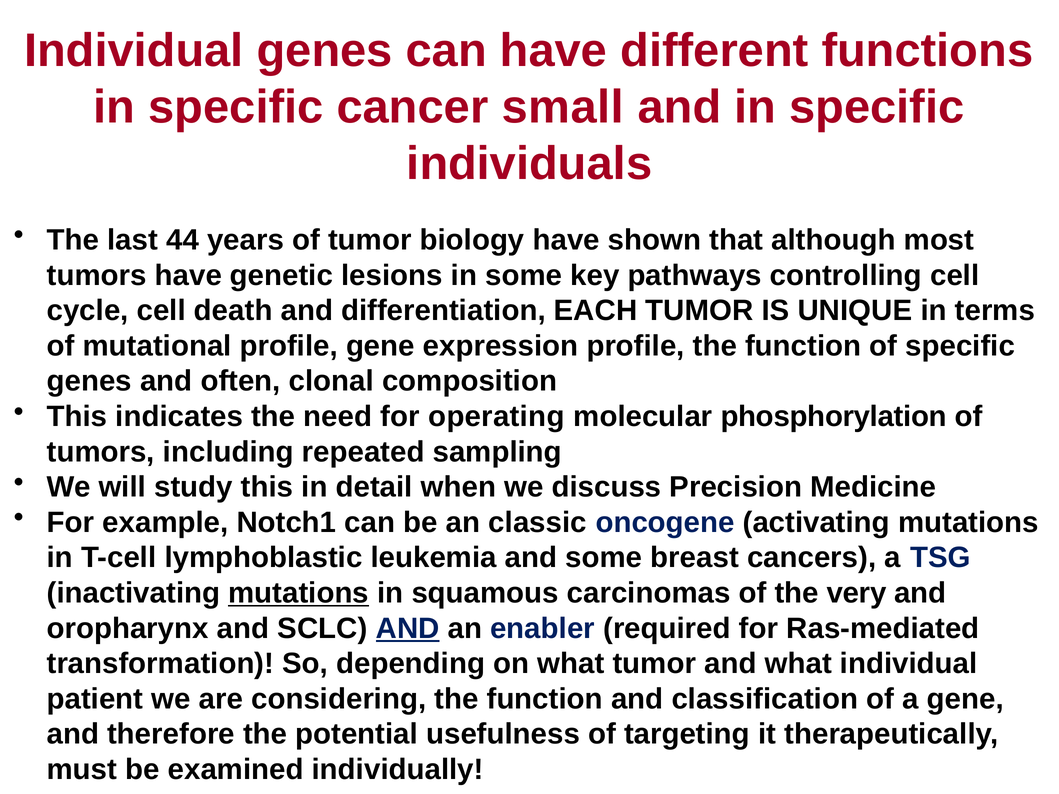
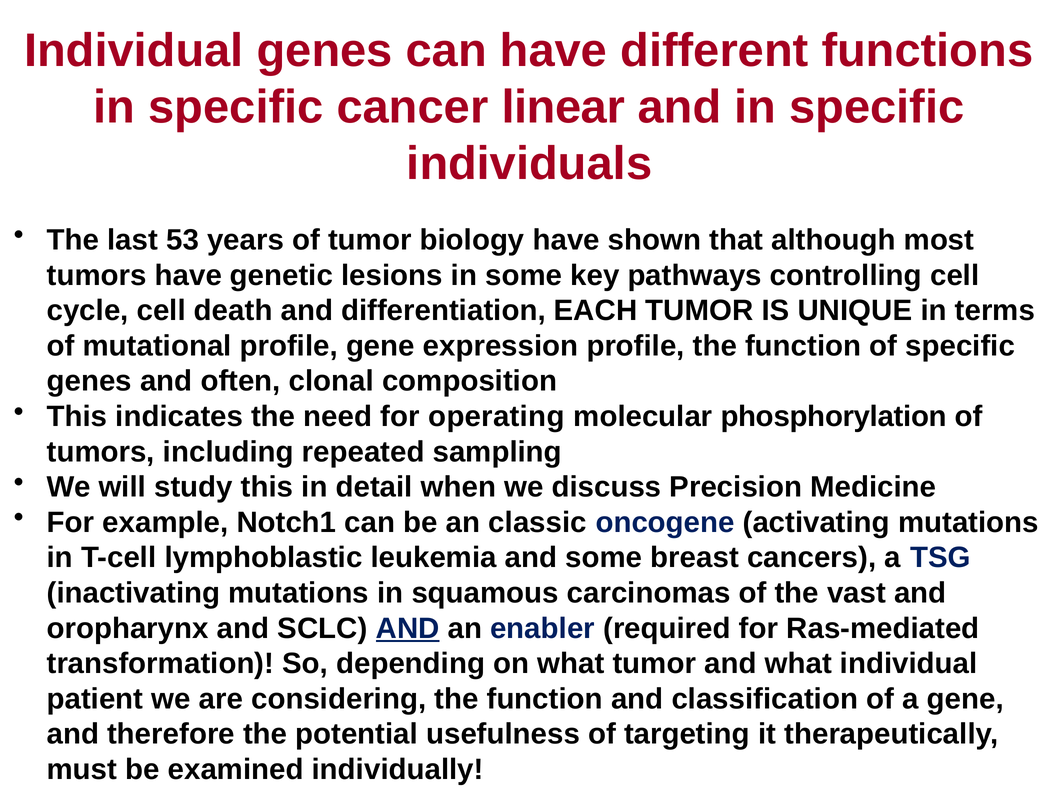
small: small -> linear (563, 107)
44: 44 -> 53 (183, 240)
mutations underline: present -> none (299, 593)
very: very -> vast (856, 593)
